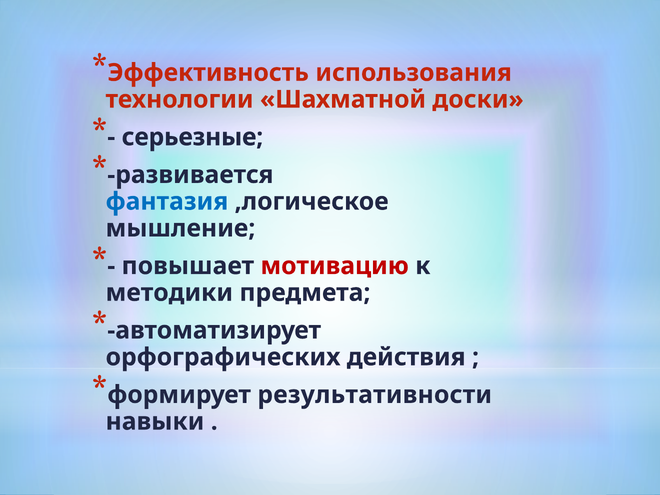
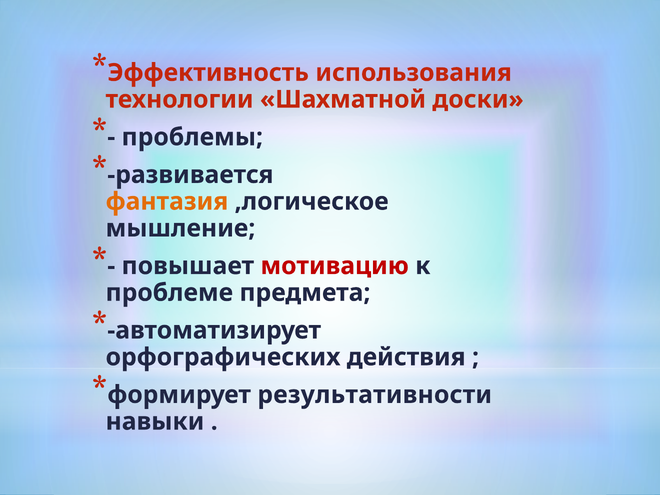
серьезные: серьезные -> проблемы (192, 137)
фантазия colour: blue -> orange (167, 202)
методики: методики -> проблеме (169, 293)
